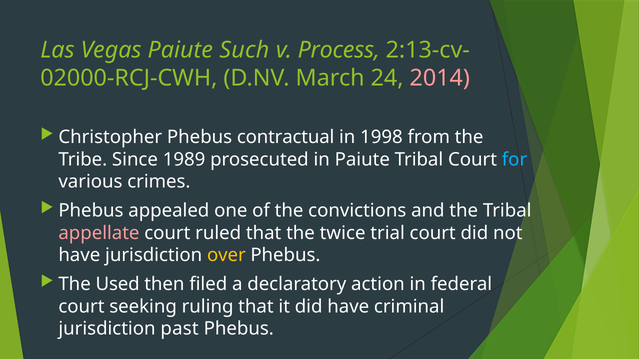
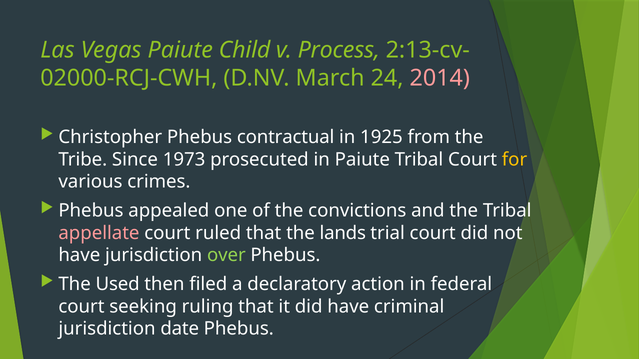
Such: Such -> Child (245, 50)
1998: 1998 -> 1925 (381, 137)
1989: 1989 -> 1973 (184, 160)
for colour: light blue -> yellow (515, 160)
twice: twice -> lands (343, 233)
over colour: yellow -> light green (226, 256)
past: past -> date (180, 329)
